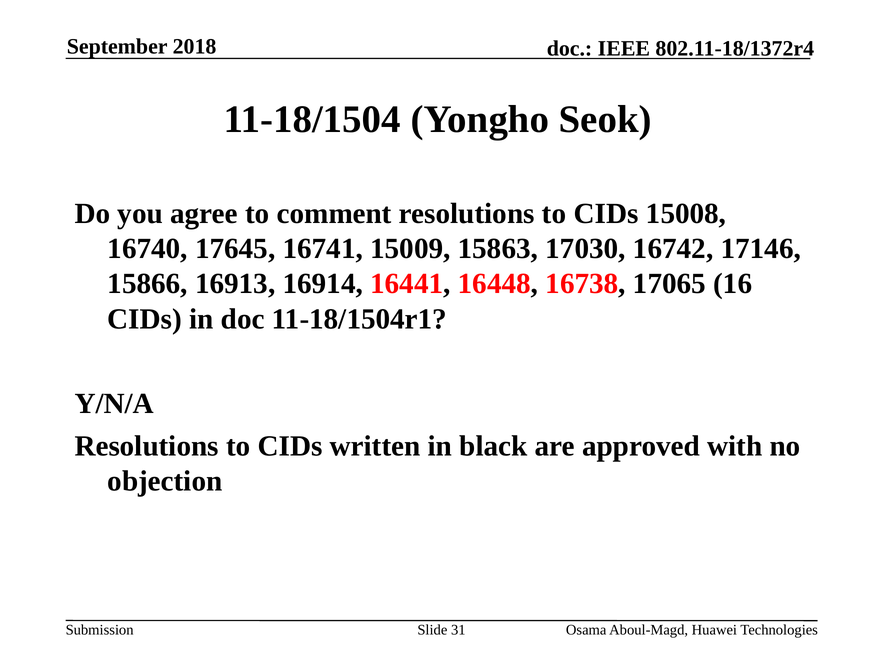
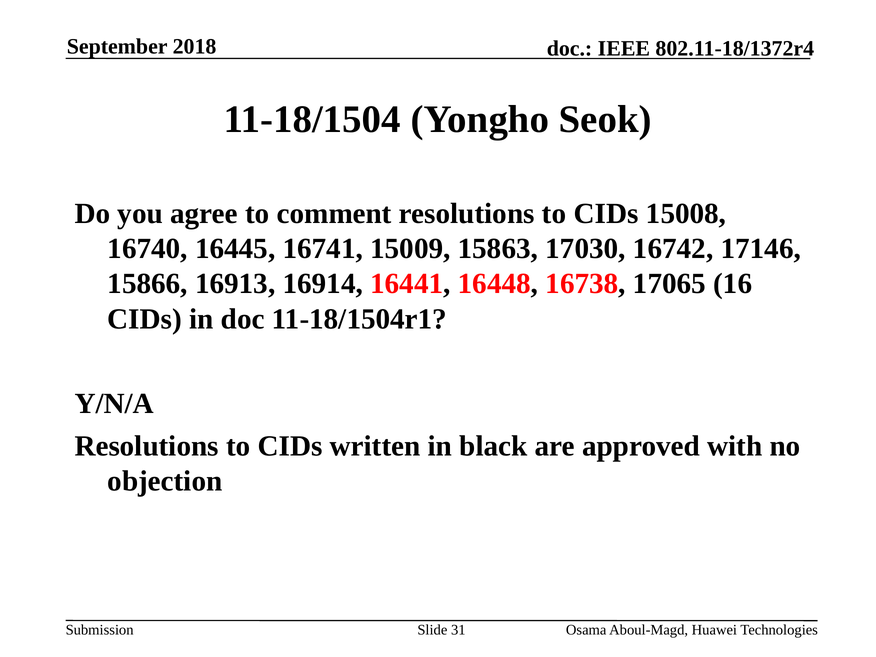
17645: 17645 -> 16445 (235, 249)
